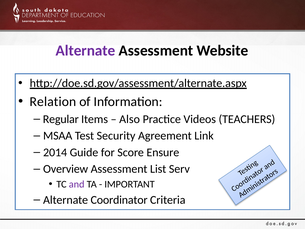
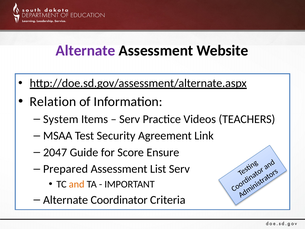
Regular: Regular -> System (61, 119)
Also: Also -> Serv (130, 119)
2014: 2014 -> 2047 (55, 152)
Overview: Overview -> Prepared (66, 169)
and colour: purple -> orange (77, 184)
